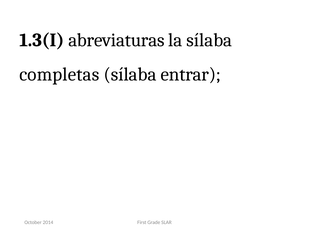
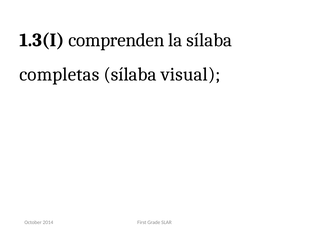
abreviaturas: abreviaturas -> comprenden (116, 40)
entrar: entrar -> visual (191, 74)
